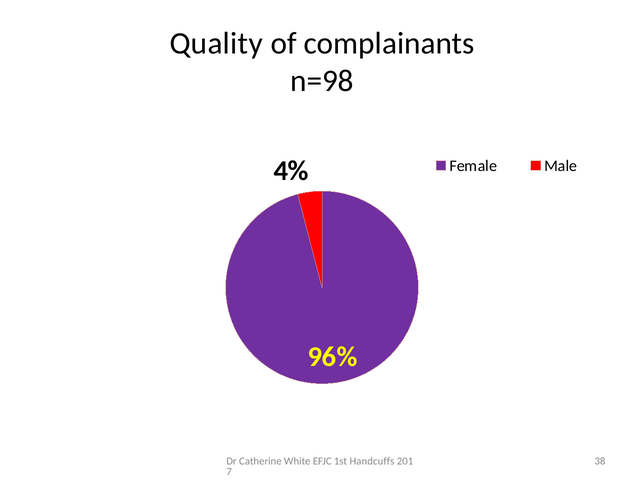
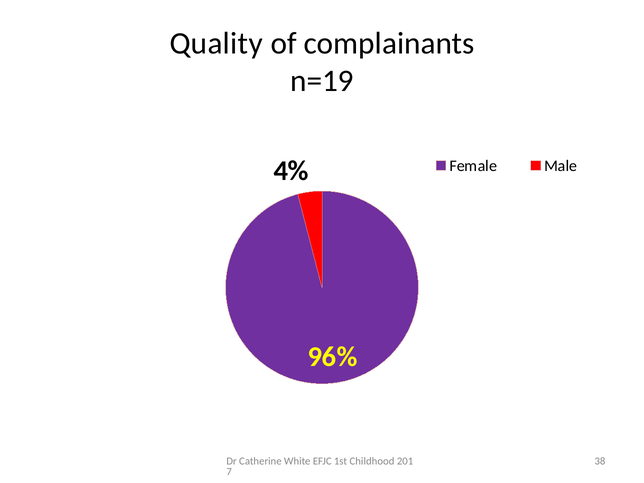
n=98: n=98 -> n=19 (322, 81)
Handcuffs: Handcuffs -> Childhood (372, 461)
